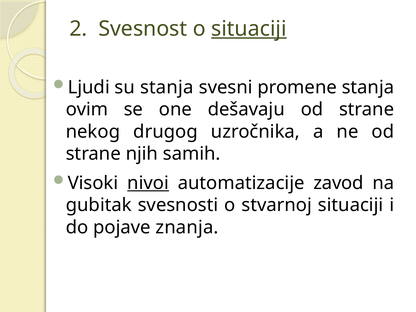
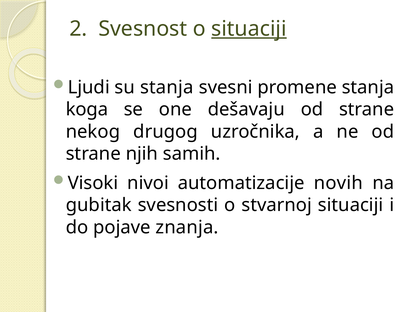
ovim: ovim -> koga (87, 109)
nivoi underline: present -> none (148, 183)
zavod: zavod -> novih (338, 183)
